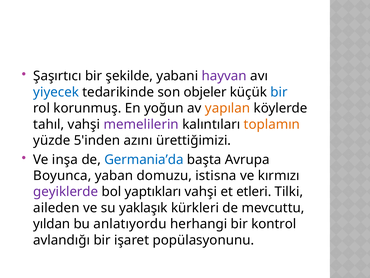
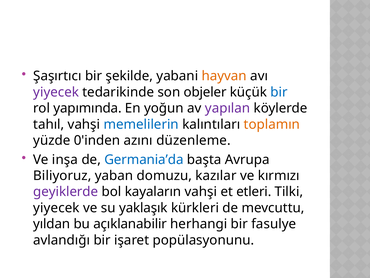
hayvan colour: purple -> orange (224, 76)
yiyecek colour: blue -> purple (56, 92)
korunmuş: korunmuş -> yapımında (88, 108)
yapılan colour: orange -> purple (228, 108)
memelilerin colour: purple -> blue (141, 124)
5'inden: 5'inden -> 0'inden (97, 140)
ürettiğimizi: ürettiğimizi -> düzenleme (193, 140)
Boyunca: Boyunca -> Biliyoruz (62, 175)
istisna: istisna -> kazılar (216, 175)
yaptıkları: yaptıkları -> kayaların (153, 191)
aileden: aileden -> yiyecek (56, 208)
anlatıyordu: anlatıyordu -> açıklanabilir (130, 224)
kontrol: kontrol -> fasulye (274, 224)
